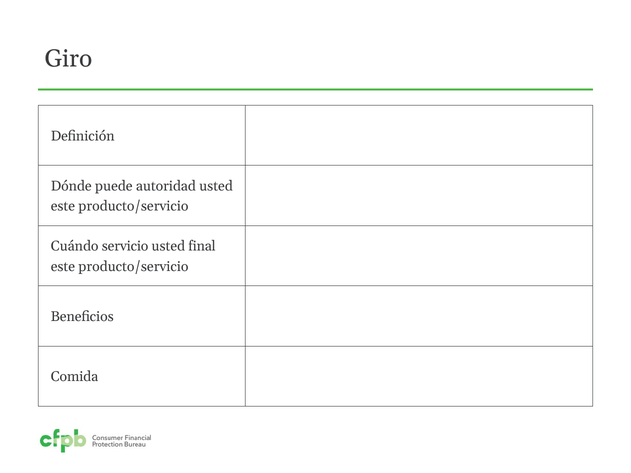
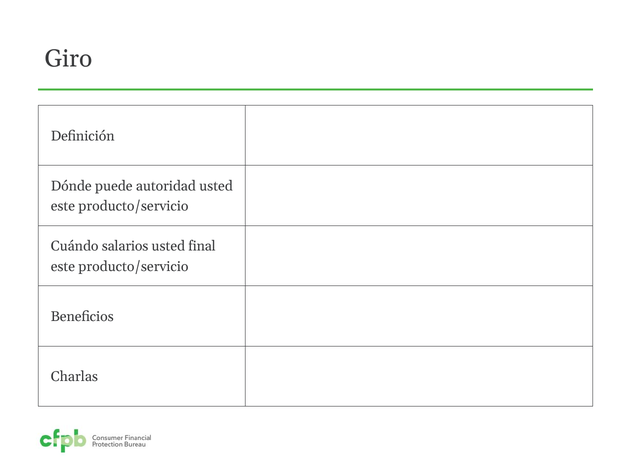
servicio: servicio -> salarios (125, 246)
Comida: Comida -> Charlas (74, 377)
